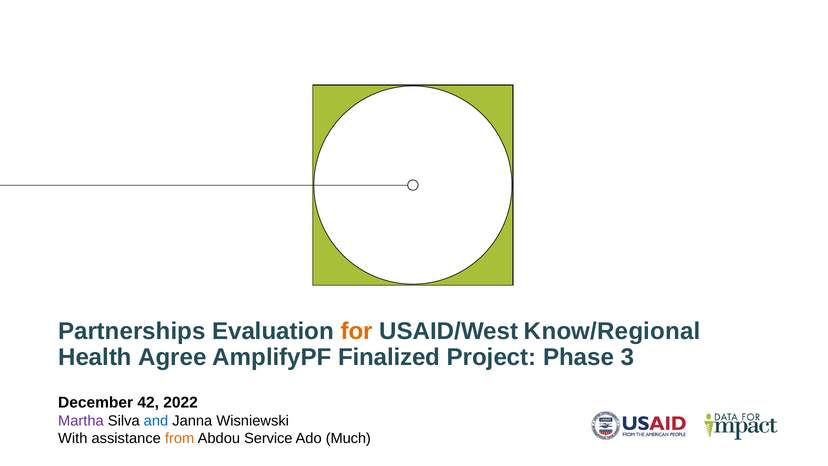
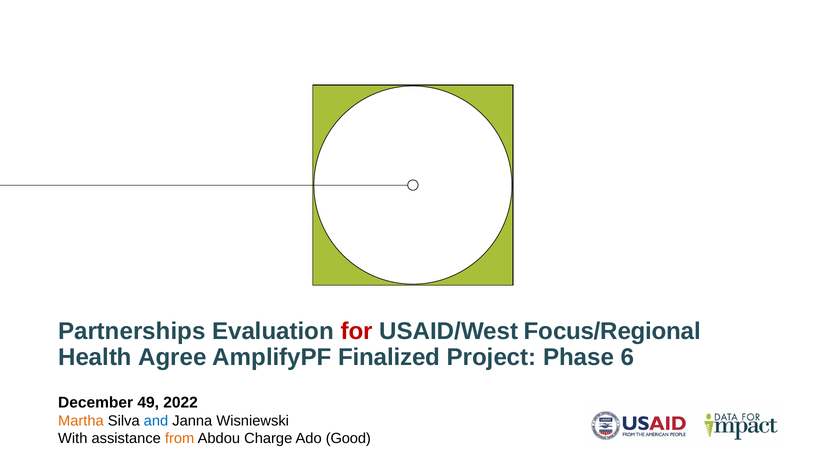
for colour: orange -> red (357, 331)
Know/Regional: Know/Regional -> Focus/Regional (612, 331)
3: 3 -> 6 (627, 357)
42: 42 -> 49 (148, 403)
Martha colour: purple -> orange (81, 421)
Service: Service -> Charge (268, 438)
Much: Much -> Good (348, 438)
